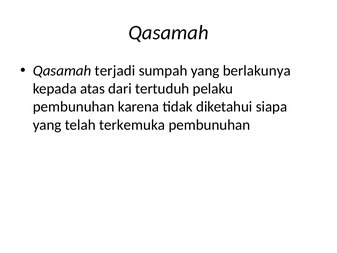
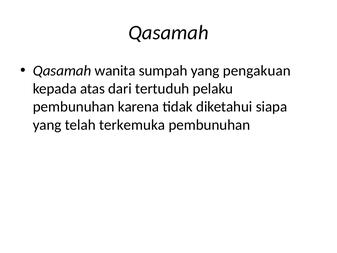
terjadi: terjadi -> wanita (115, 71)
berlakunya: berlakunya -> pengakuan (257, 71)
